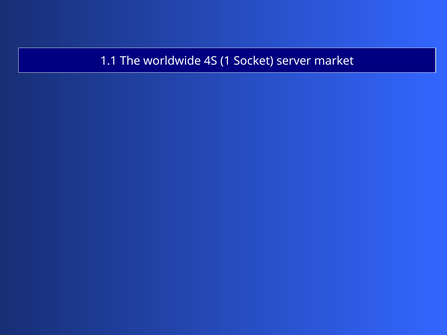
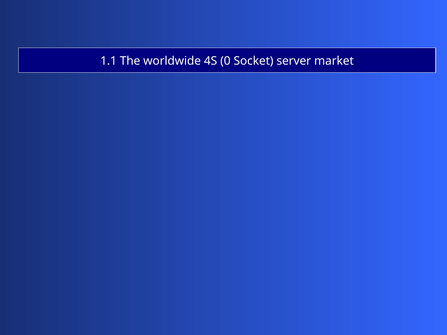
1: 1 -> 0 (225, 61)
